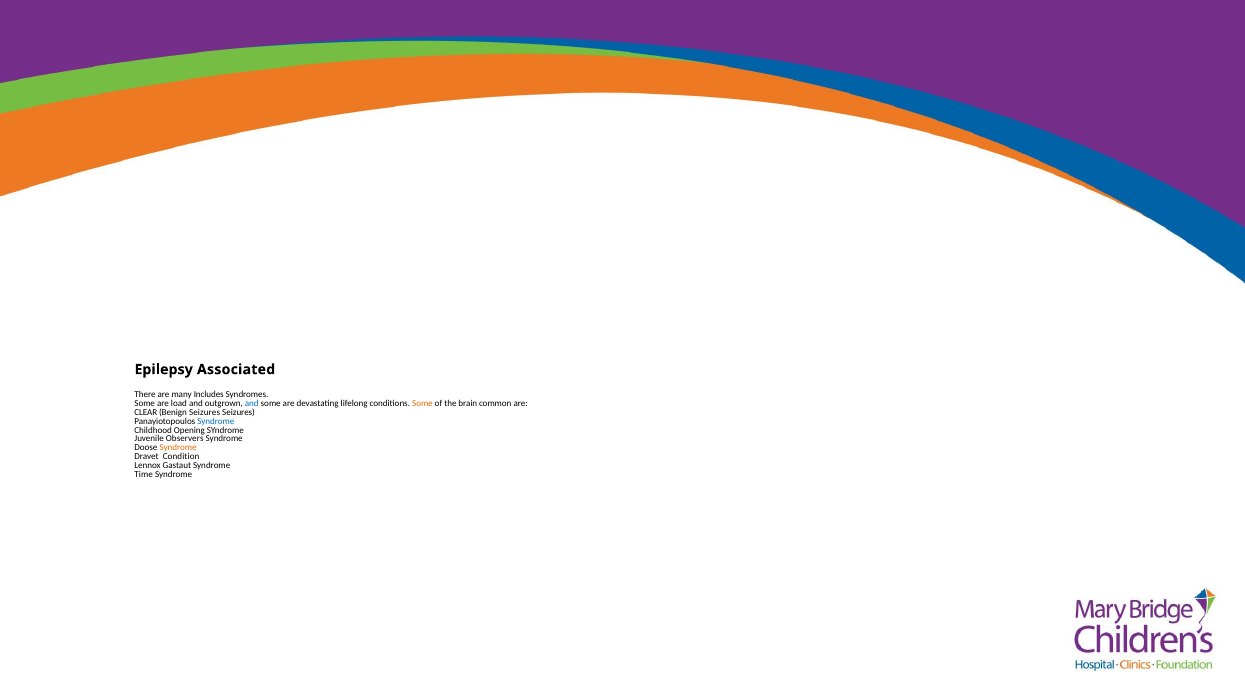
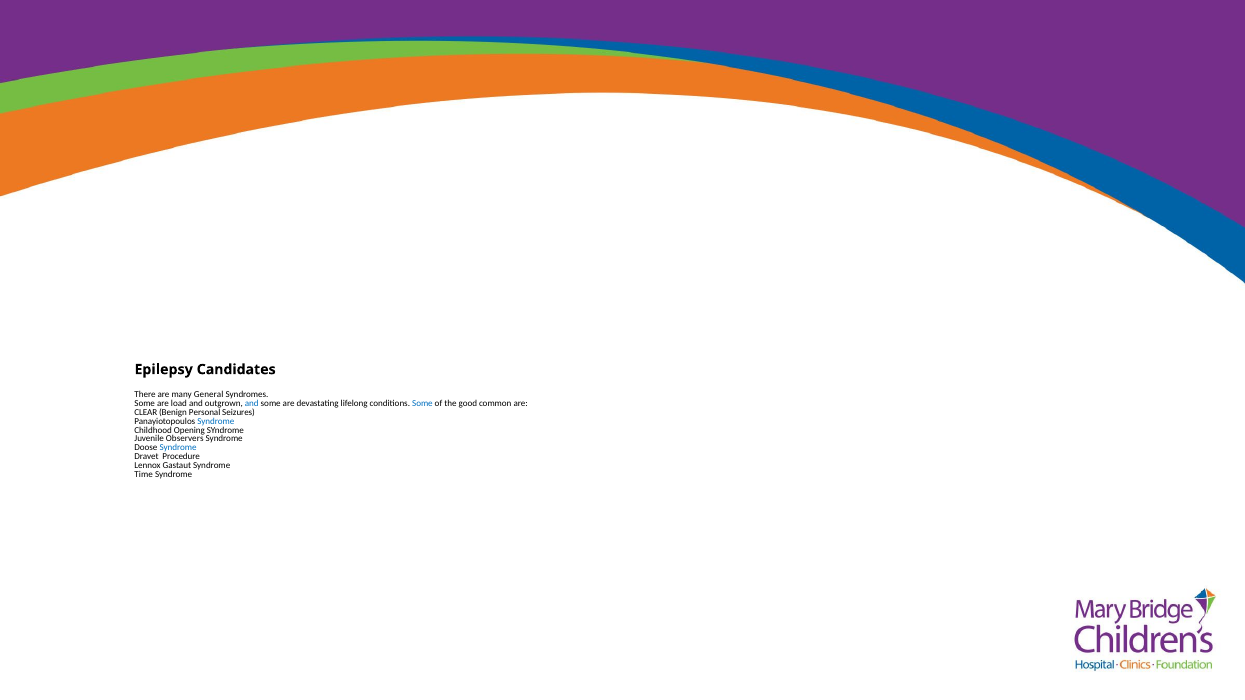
Associated: Associated -> Candidates (236, 370)
Includes: Includes -> General (209, 395)
Some colour: orange -> blue (422, 404)
brain: brain -> good (468, 404)
Benign Seizures: Seizures -> Personal (205, 413)
Syndrome colour: orange -> blue (178, 448)
Condition: Condition -> Procedure (181, 457)
